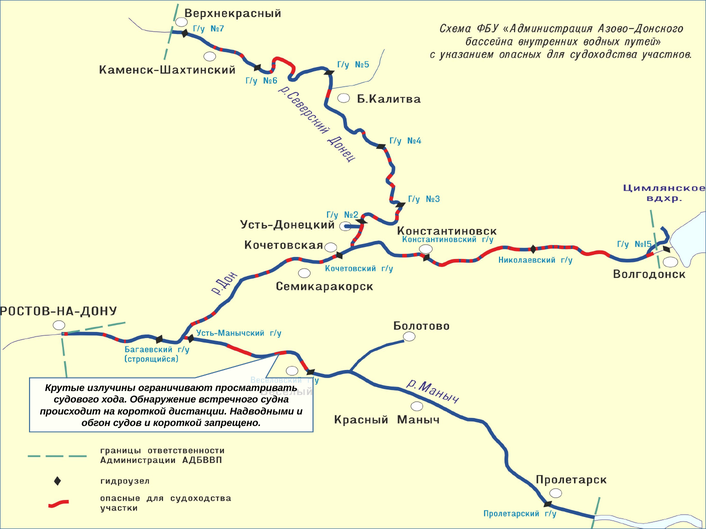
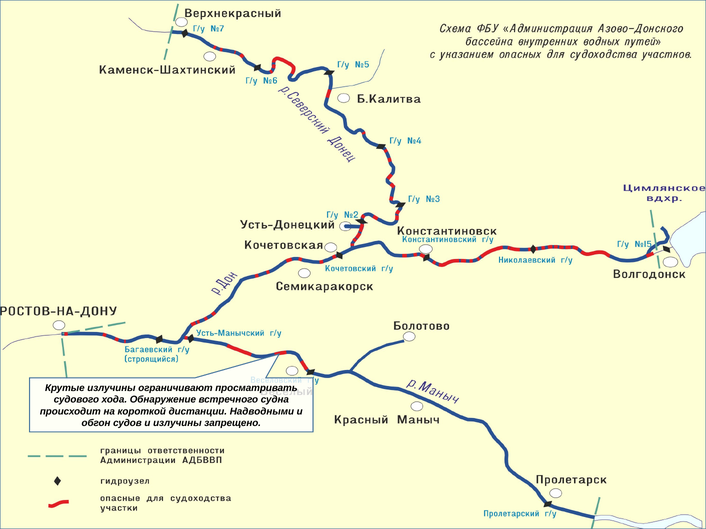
и короткой: короткой -> излучины (177, 424)
